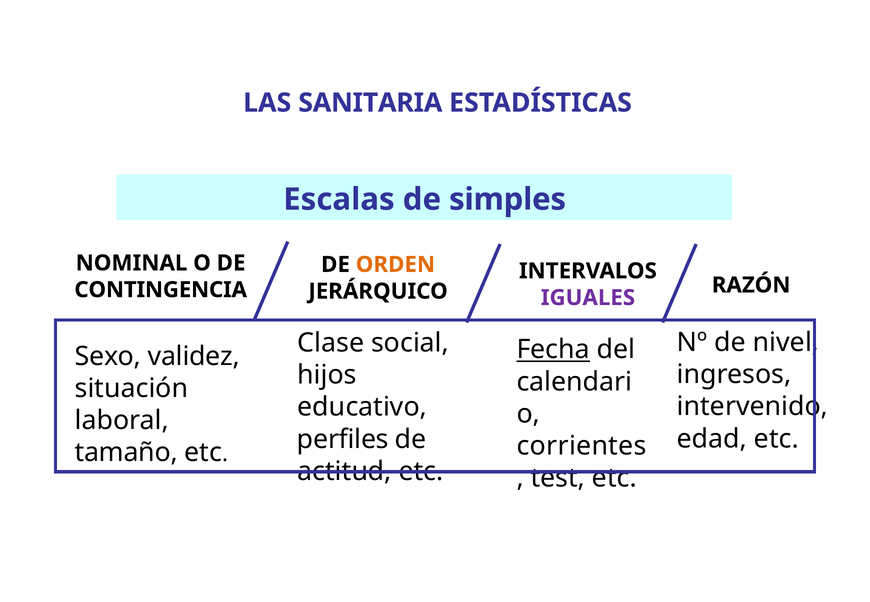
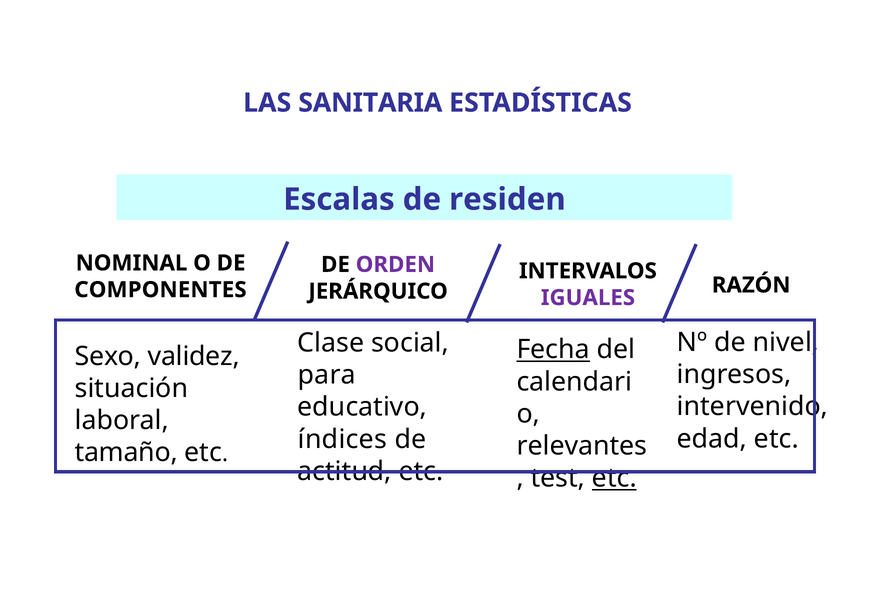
simples: simples -> residen (507, 200)
ORDEN colour: orange -> purple (395, 265)
CONTINGENCIA: CONTINGENCIA -> COMPONENTES (160, 290)
hijos: hijos -> para (327, 375)
perfiles: perfiles -> índices (343, 439)
corrientes: corrientes -> relevantes (582, 446)
etc underline: none -> present (614, 478)
